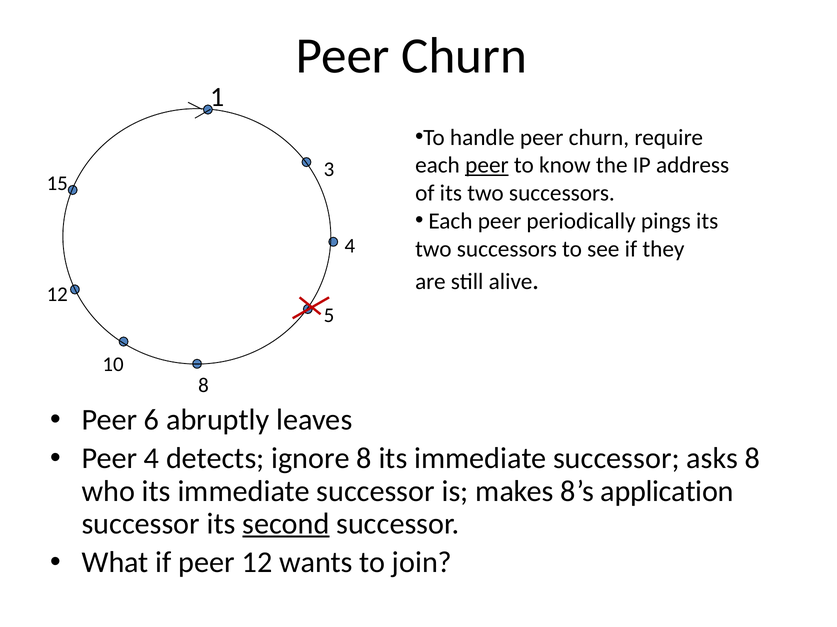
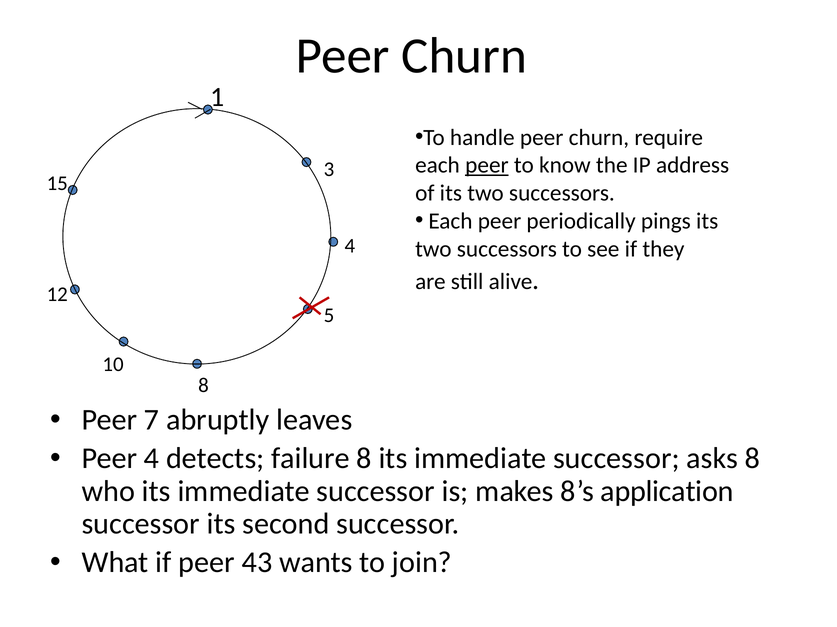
6: 6 -> 7 (152, 420)
ignore: ignore -> failure (311, 459)
second underline: present -> none (286, 524)
peer 12: 12 -> 43 (257, 563)
